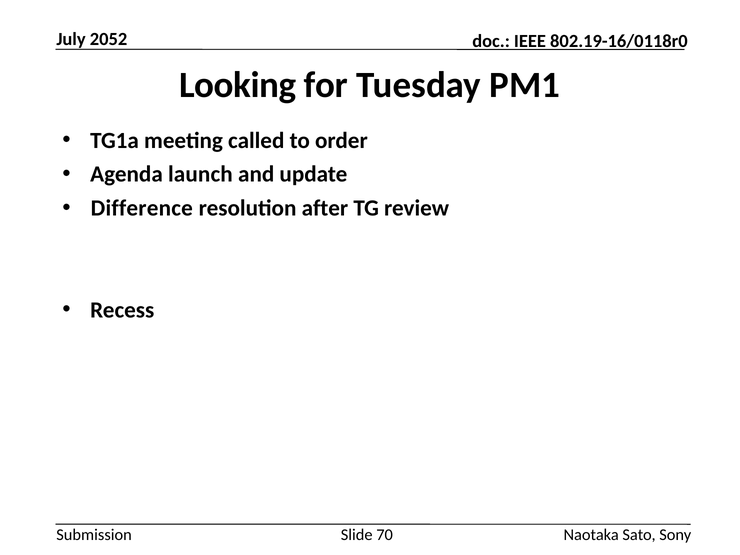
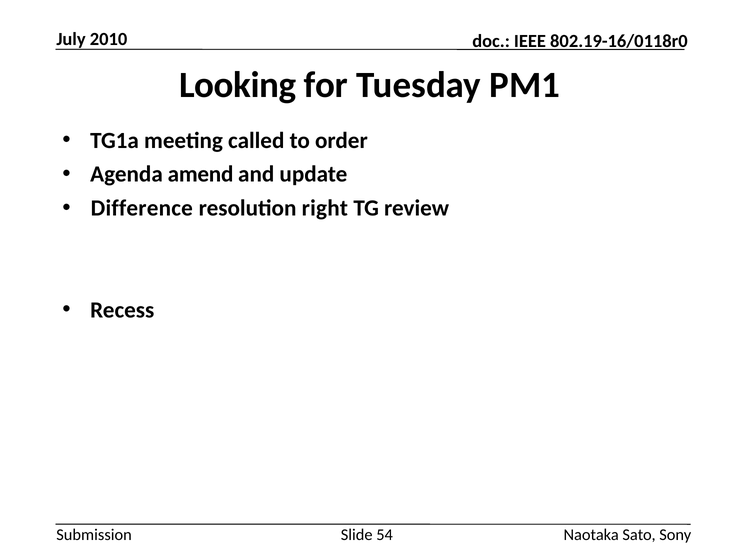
2052: 2052 -> 2010 (109, 39)
launch: launch -> amend (201, 174)
after: after -> right (325, 208)
70: 70 -> 54 (385, 535)
